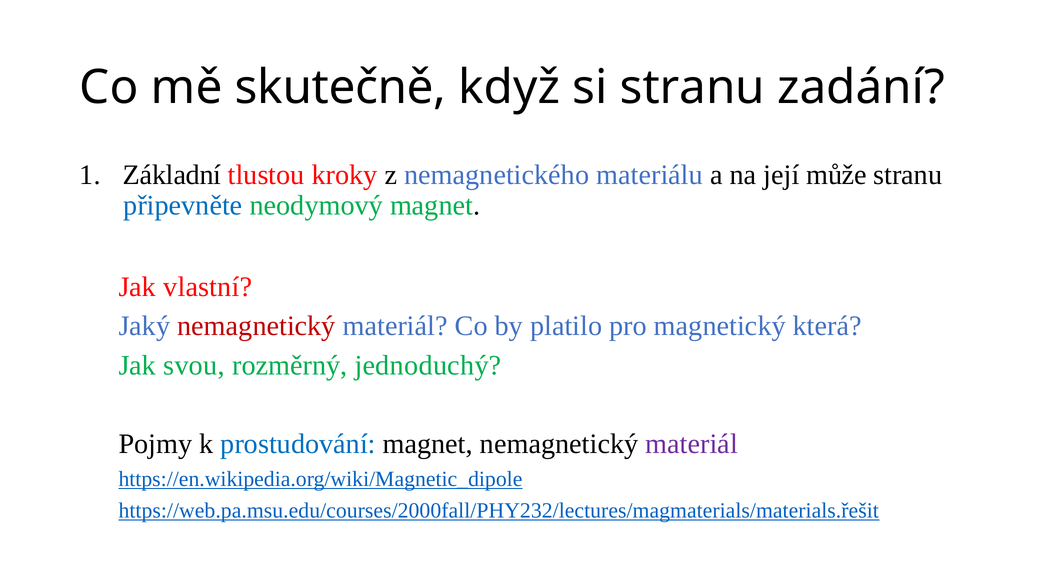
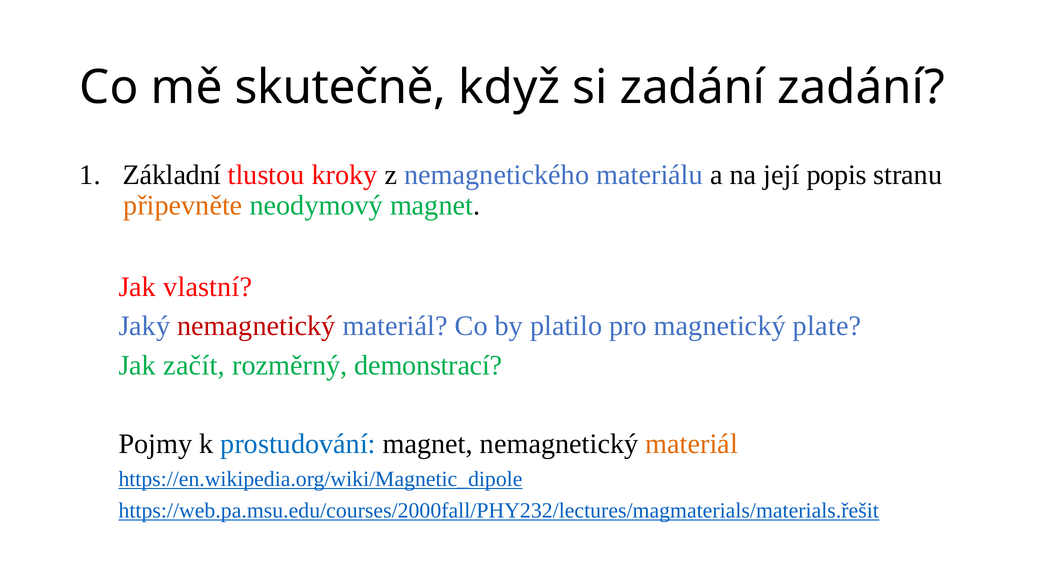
si stranu: stranu -> zadání (693, 88)
může: může -> popis (837, 175)
připevněte colour: blue -> orange (183, 206)
která: která -> plate (827, 326)
svou: svou -> začít (194, 365)
jednoduchý: jednoduchý -> demonstrací (428, 365)
materiál colour: purple -> orange (692, 444)
